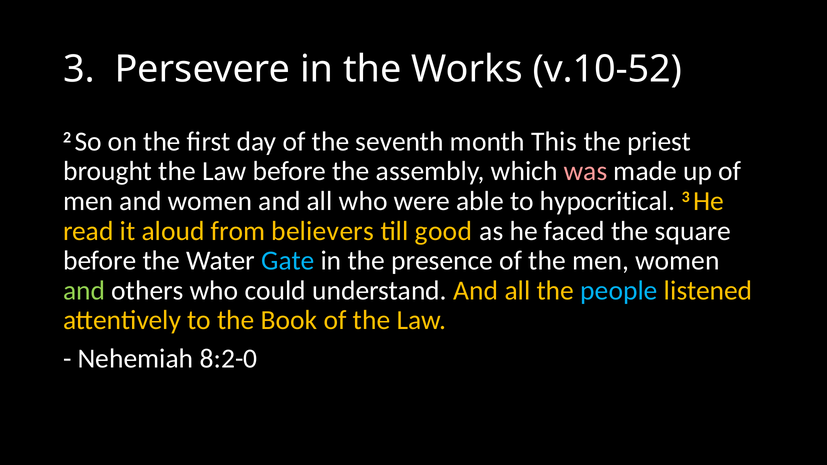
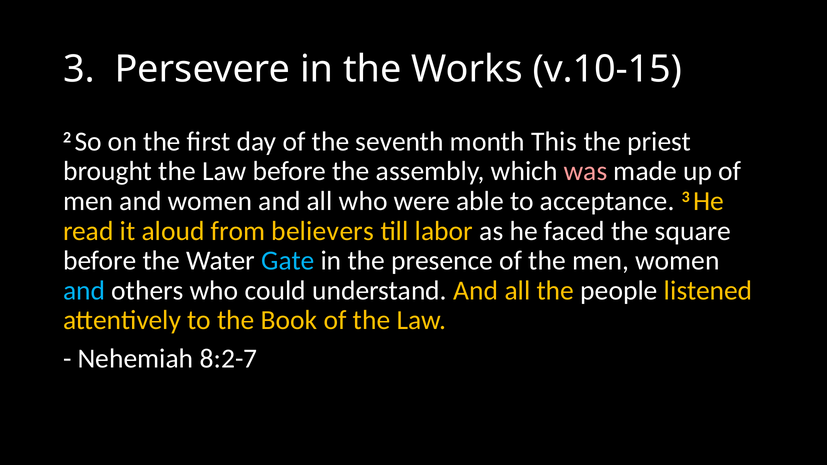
v.10-52: v.10-52 -> v.10-15 (607, 69)
hypocritical: hypocritical -> acceptance (607, 201)
good: good -> labor (444, 231)
and colour: light green -> light blue (84, 291)
people colour: light blue -> white (619, 291)
8:2-0: 8:2-0 -> 8:2-7 (229, 359)
